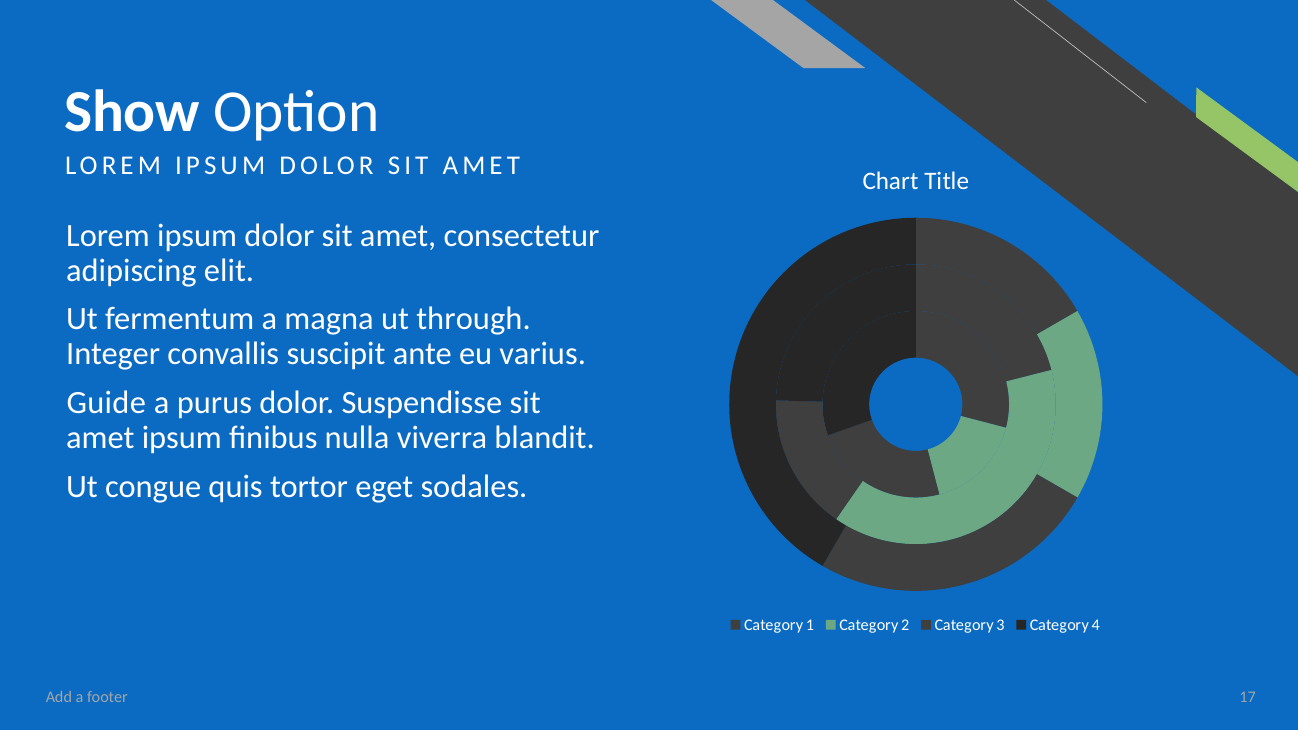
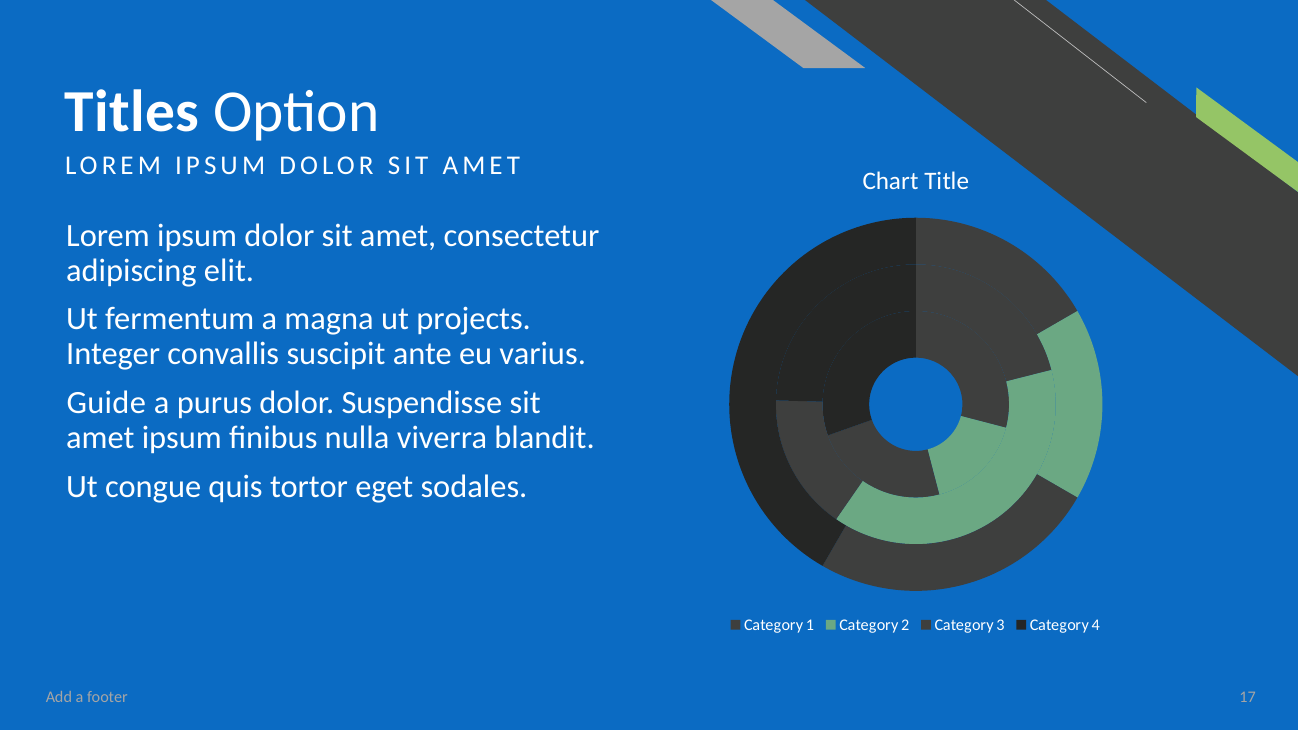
Show: Show -> Titles (132, 112)
through: through -> projects (474, 319)
